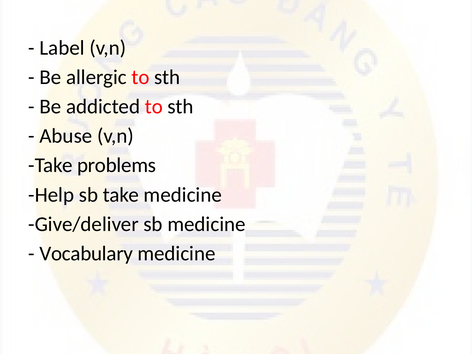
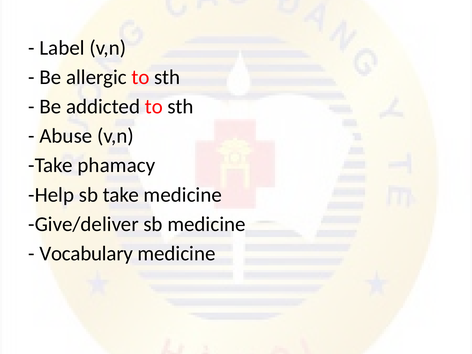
problems: problems -> phamacy (116, 165)
